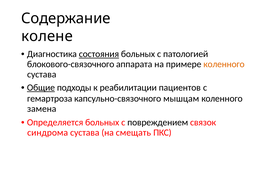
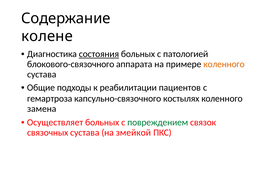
Общие underline: present -> none (41, 87)
мышцам: мышцам -> костылях (181, 98)
Определяется: Определяется -> Осуществляет (55, 122)
повреждением colour: black -> green (158, 122)
синдрома: синдрома -> связочных (48, 132)
смещать: смещать -> змейкой (133, 132)
